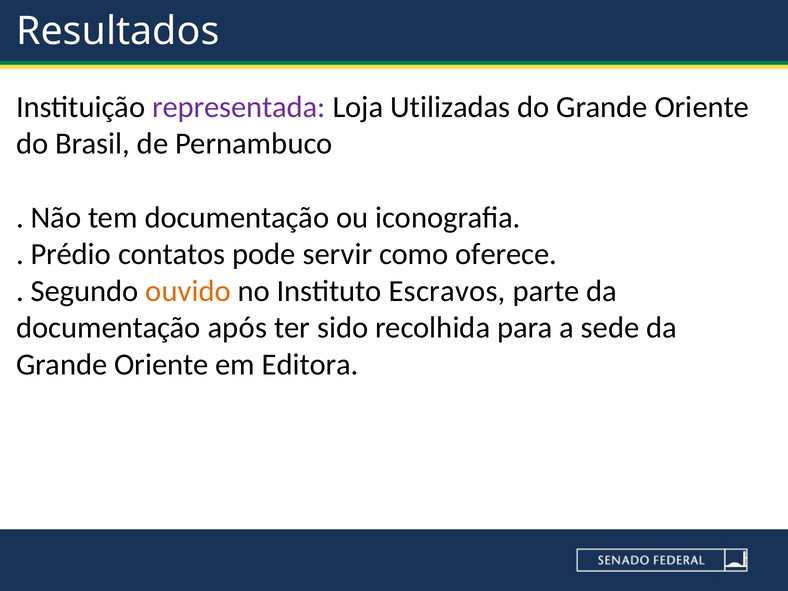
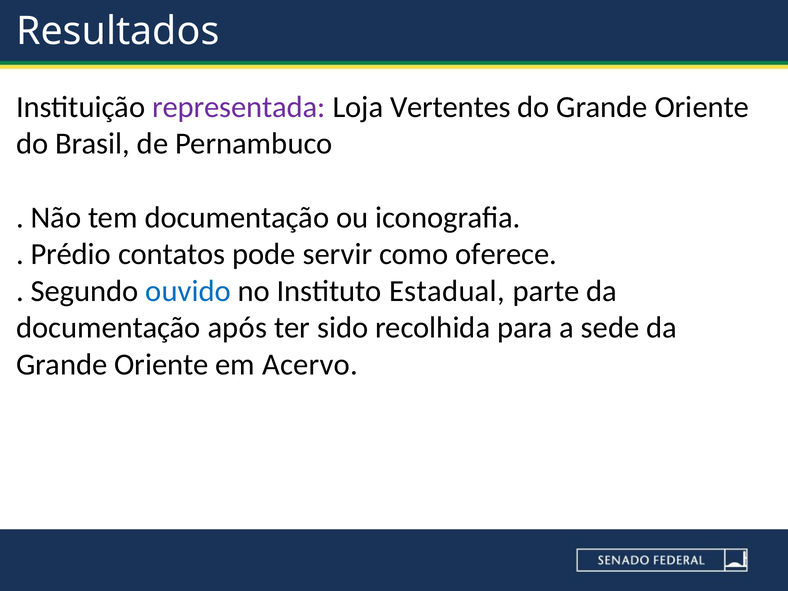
Utilizadas: Utilizadas -> Vertentes (450, 107)
ouvido colour: orange -> blue (188, 291)
Escravos: Escravos -> Estadual (447, 291)
Editora: Editora -> Acervo (310, 365)
